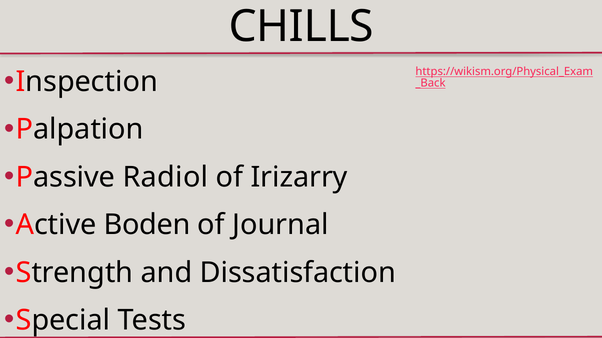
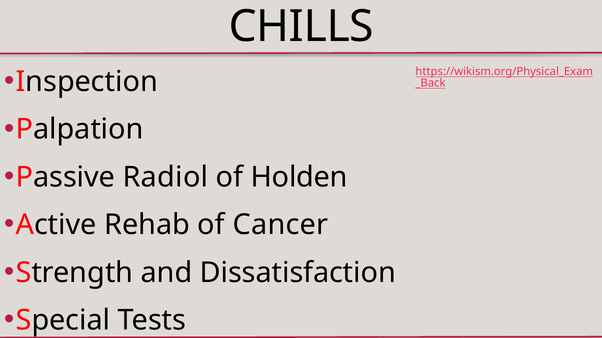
Irizarry: Irizarry -> Holden (299, 178)
Boden: Boden -> Rehab (147, 225)
Journal: Journal -> Cancer (280, 225)
